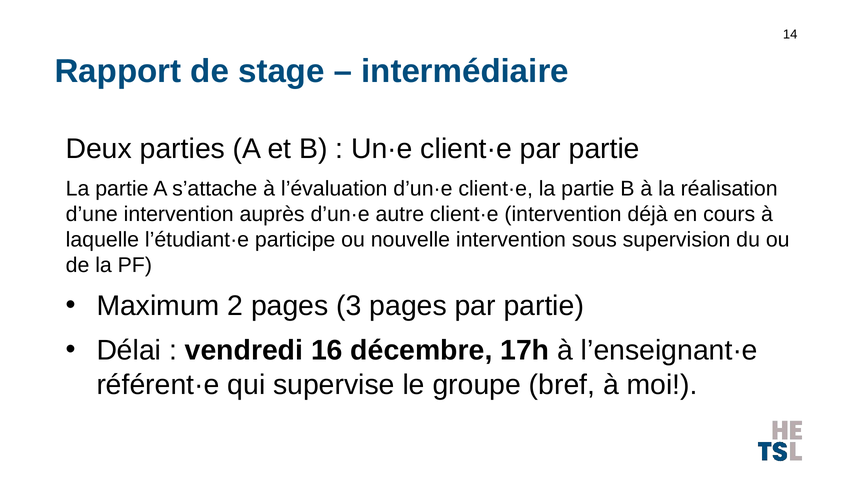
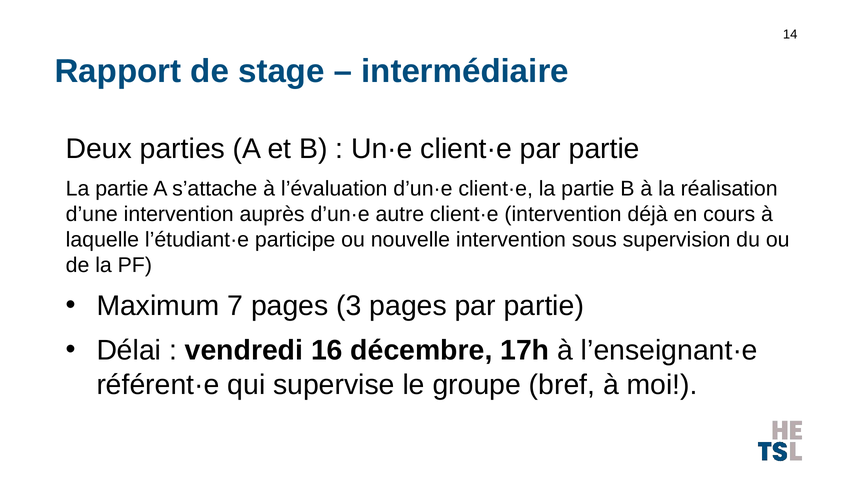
2: 2 -> 7 (235, 306)
